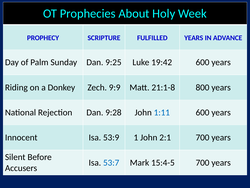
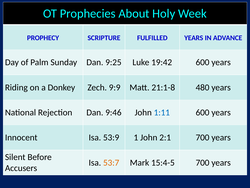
800: 800 -> 480 (203, 87)
9:28: 9:28 -> 9:46 (113, 112)
53:7 colour: blue -> orange (111, 162)
